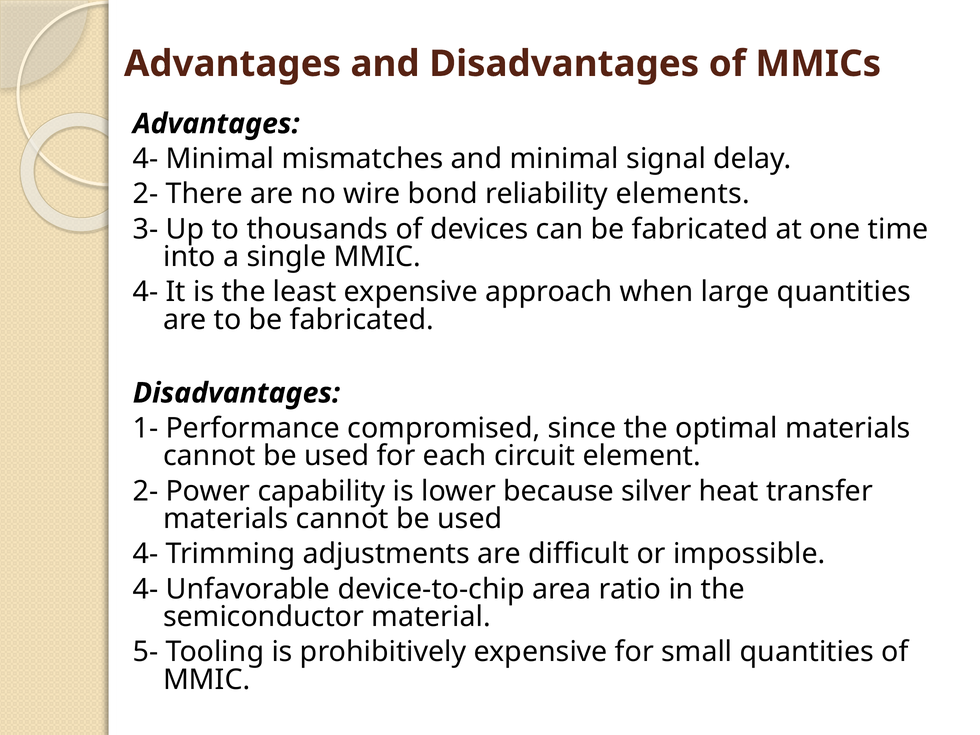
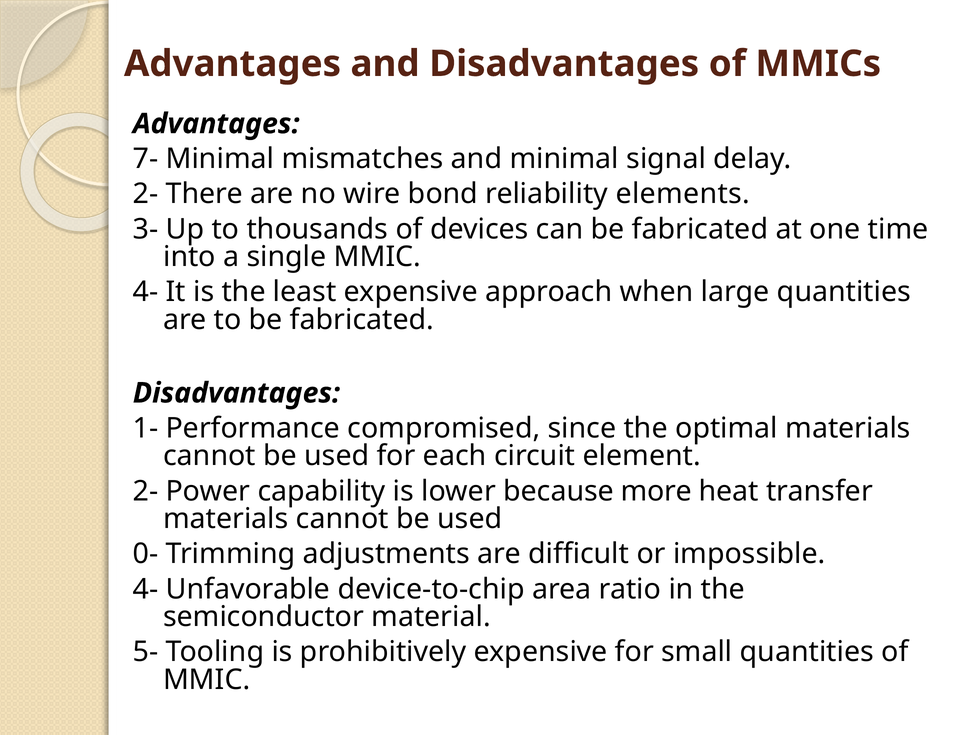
4-: 4- -> 7- (146, 159)
silver: silver -> more (656, 491)
4-: 4- -> 0- (146, 554)
